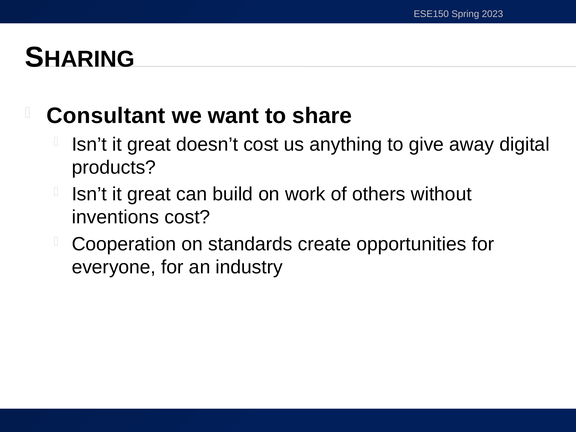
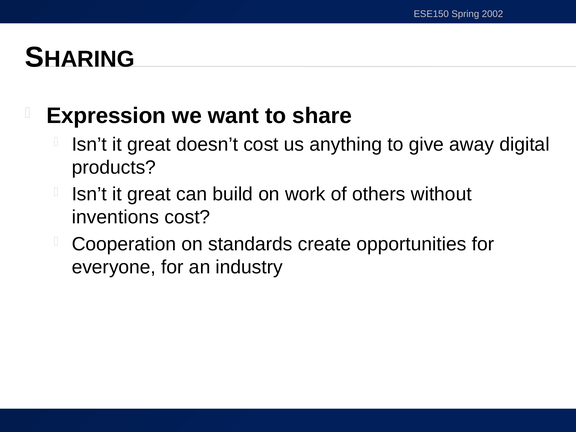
2023: 2023 -> 2002 (492, 14)
Consultant: Consultant -> Expression (106, 116)
